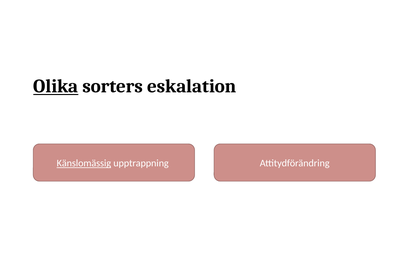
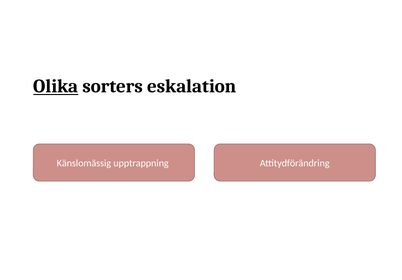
Känslomässig underline: present -> none (84, 163)
